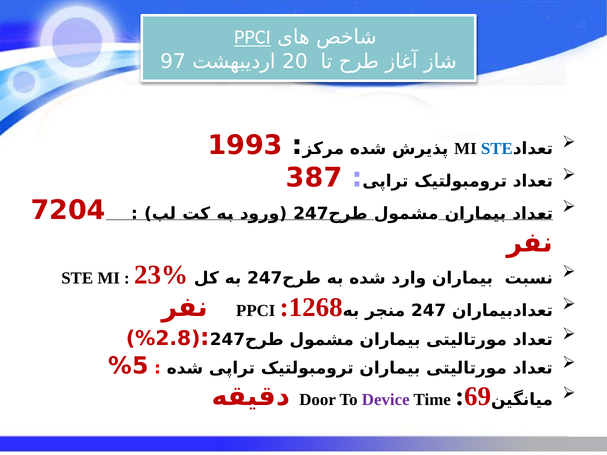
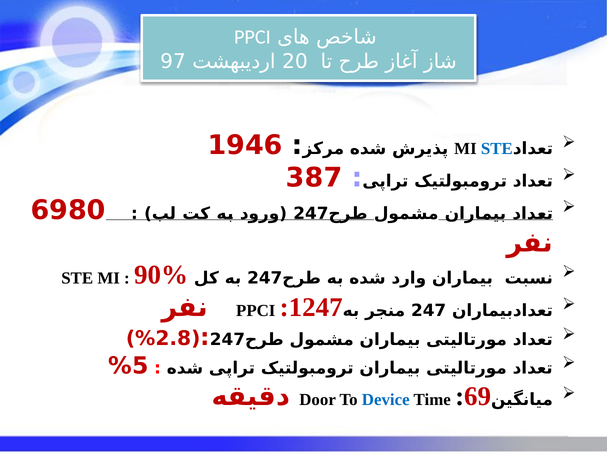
PPCI underline: present -> none (252, 37)
1993: 1993 -> 1946 (245, 146)
7204: 7204 -> 6980 (68, 210)
23%: 23% -> 90% (161, 275)
:1268: :1268 -> :1247 (311, 308)
Device colour: purple -> blue (386, 400)
